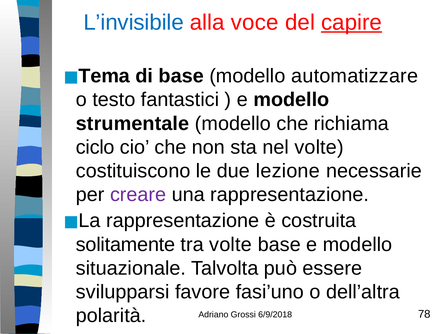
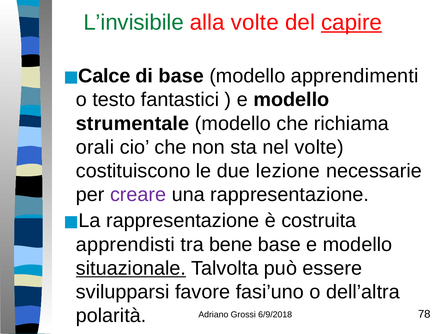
L’invisibile colour: blue -> green (134, 23)
alla voce: voce -> volte (255, 23)
Tema: Tema -> Calce (104, 76)
automatizzare: automatizzare -> apprendimenti (355, 76)
ciclo: ciclo -> orali (95, 147)
solitamente: solitamente -> apprendisti (125, 245)
tra volte: volte -> bene (231, 245)
situazionale underline: none -> present (131, 269)
